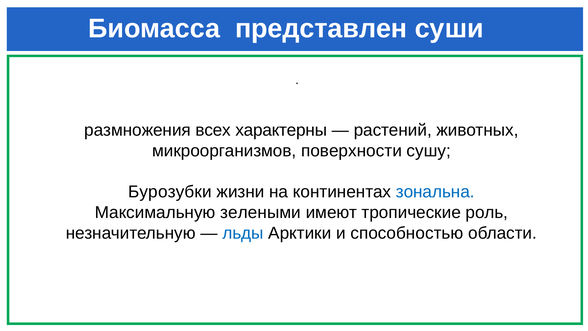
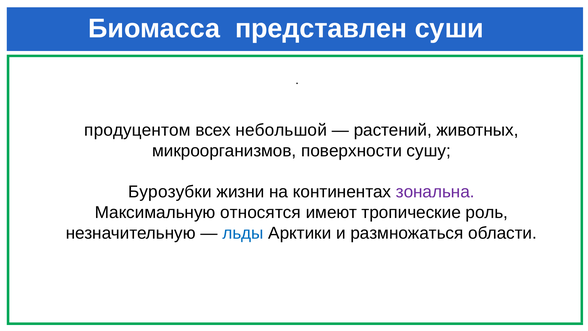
размножения: размножения -> продуцентом (137, 130)
характерны: характерны -> небольшой (281, 130)
зональна colour: blue -> purple (435, 192)
зелеными: зелеными -> относятся (261, 212)
способностью: способностью -> размножаться (407, 233)
